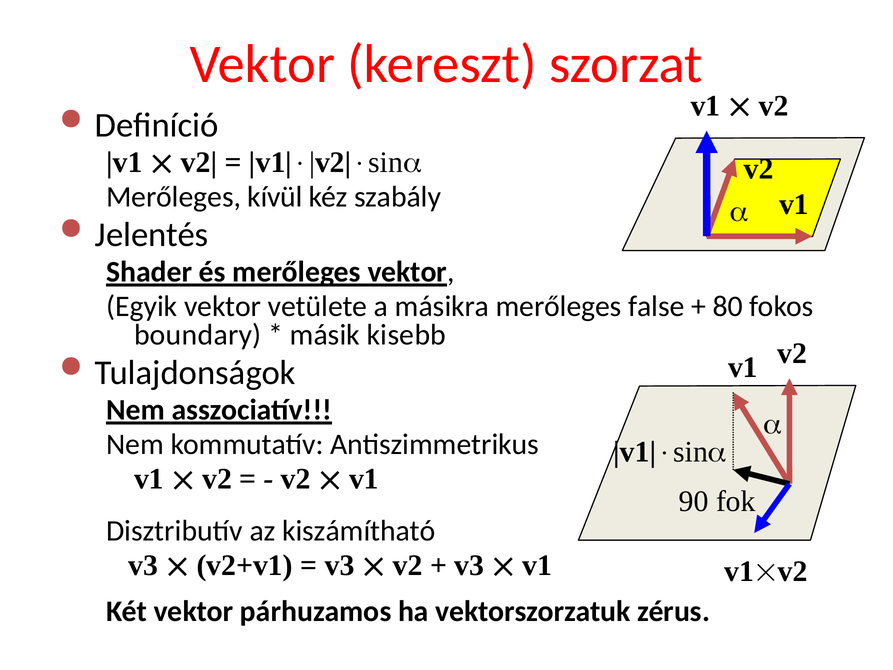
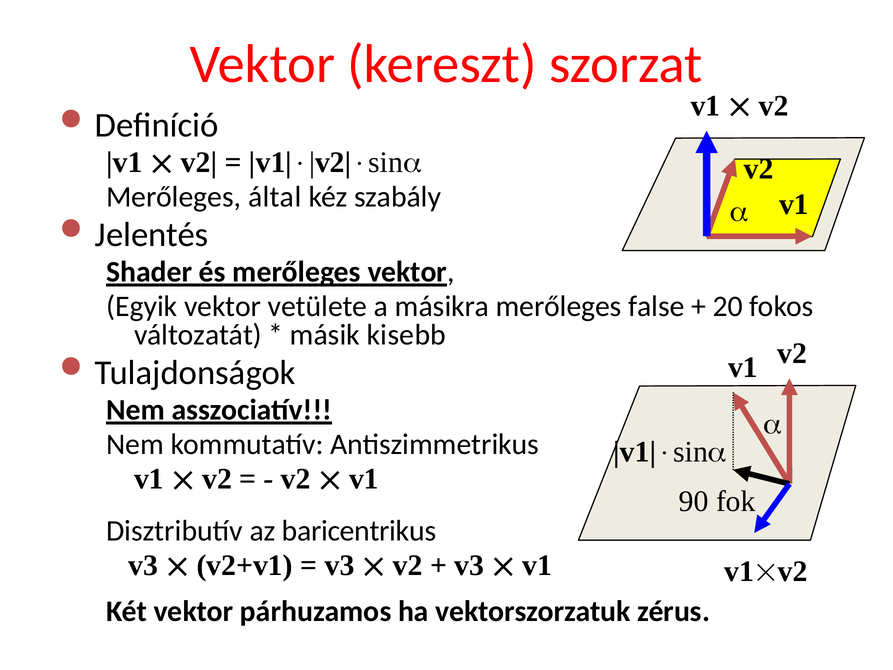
kívül: kívül -> által (275, 197)
80: 80 -> 20 (728, 306)
boundary: boundary -> változatát (198, 335)
kiszámítható: kiszámítható -> baricentrikus (359, 531)
